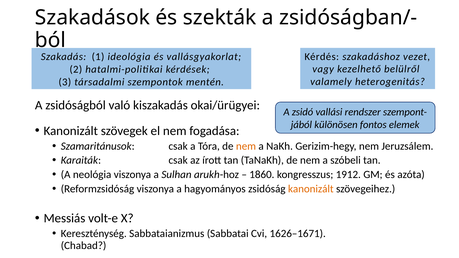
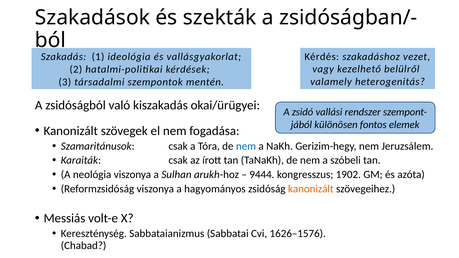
nem colour: orange -> blue (246, 146)
1860: 1860 -> 9444 (262, 175)
1912: 1912 -> 1902 (348, 175)
1626–1671: 1626–1671 -> 1626–1576 (298, 234)
